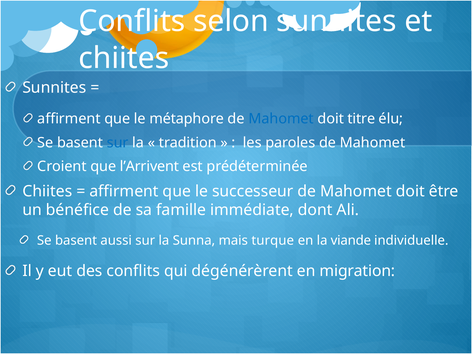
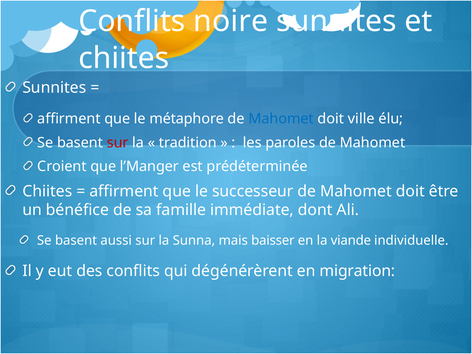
selon: selon -> noire (231, 21)
titre: titre -> ville (361, 119)
sur colour: blue -> red (118, 143)
l’Arrivent: l’Arrivent -> l’Manger (149, 166)
turque: turque -> baisser (273, 240)
